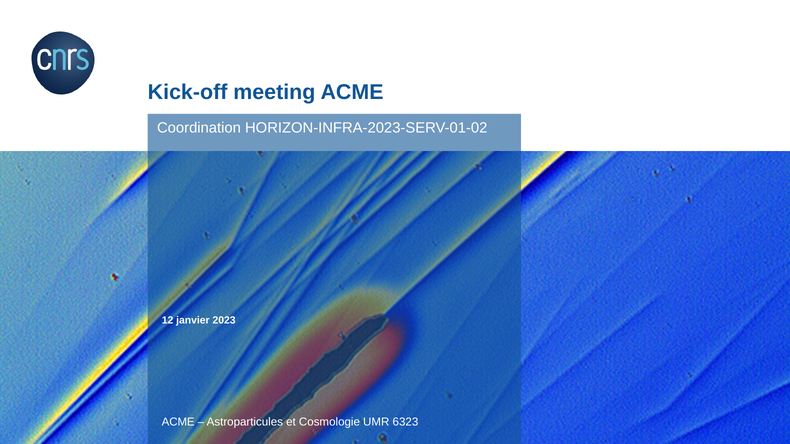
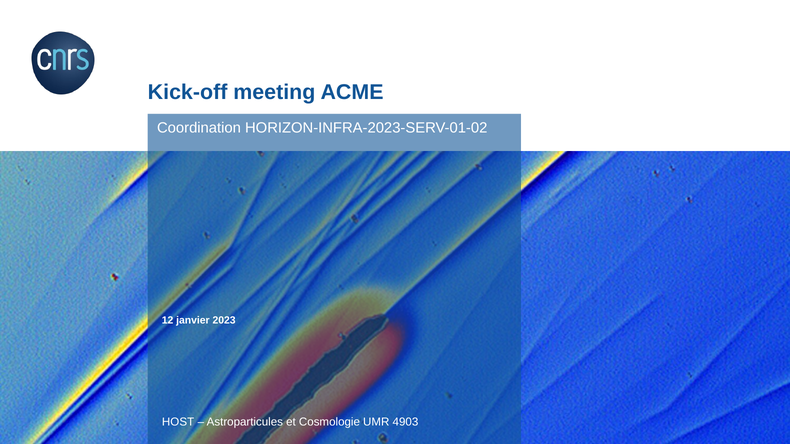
ACME: ACME -> HOST (178, 422)
6323: 6323 -> 4903 (405, 422)
